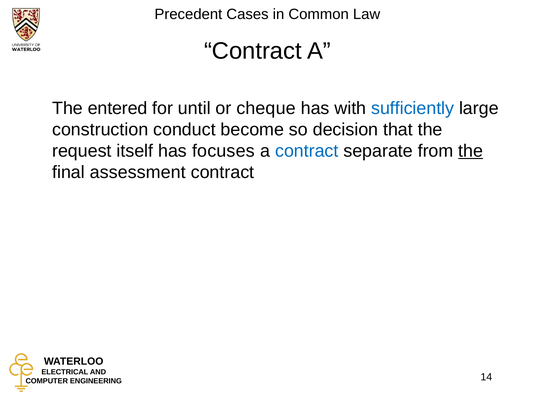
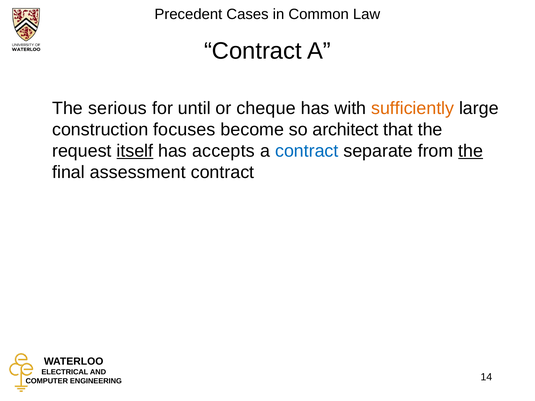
entered: entered -> serious (117, 108)
sufficiently colour: blue -> orange (413, 108)
conduct: conduct -> focuses (184, 130)
decision: decision -> architect (346, 130)
itself underline: none -> present (135, 151)
focuses: focuses -> accepts (223, 151)
